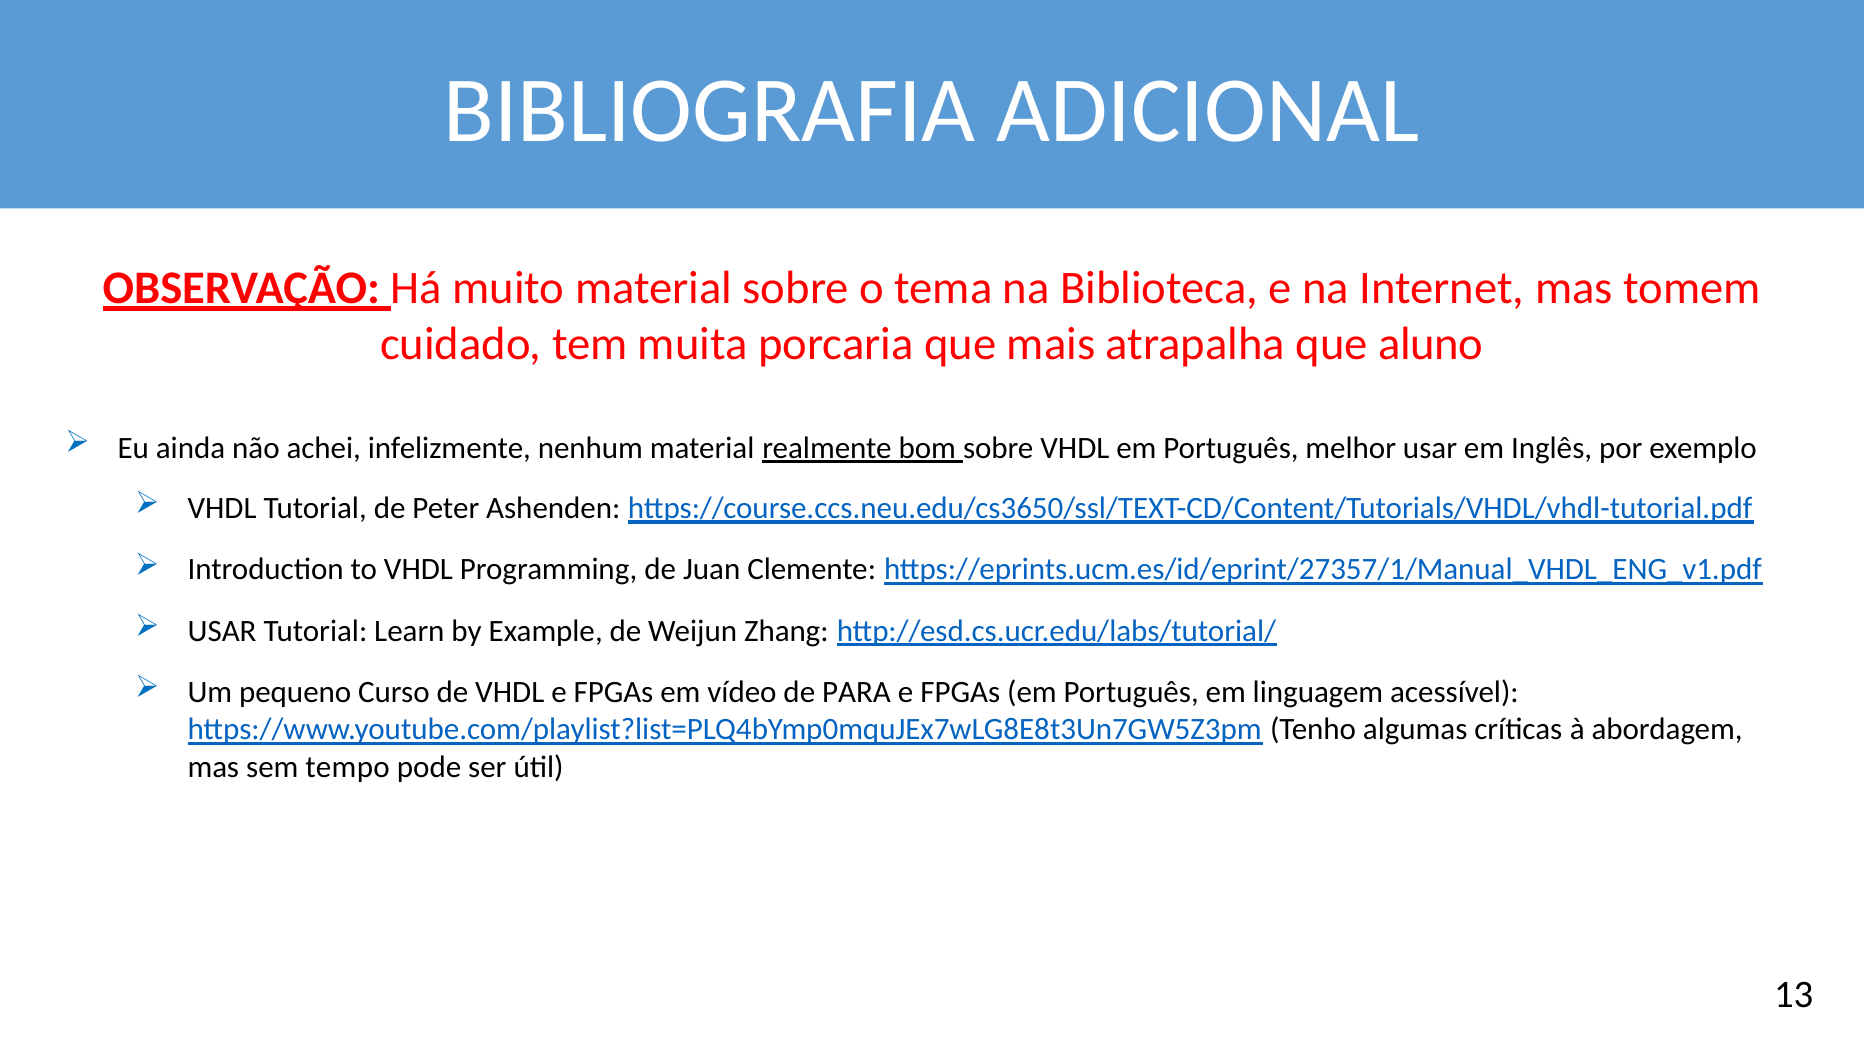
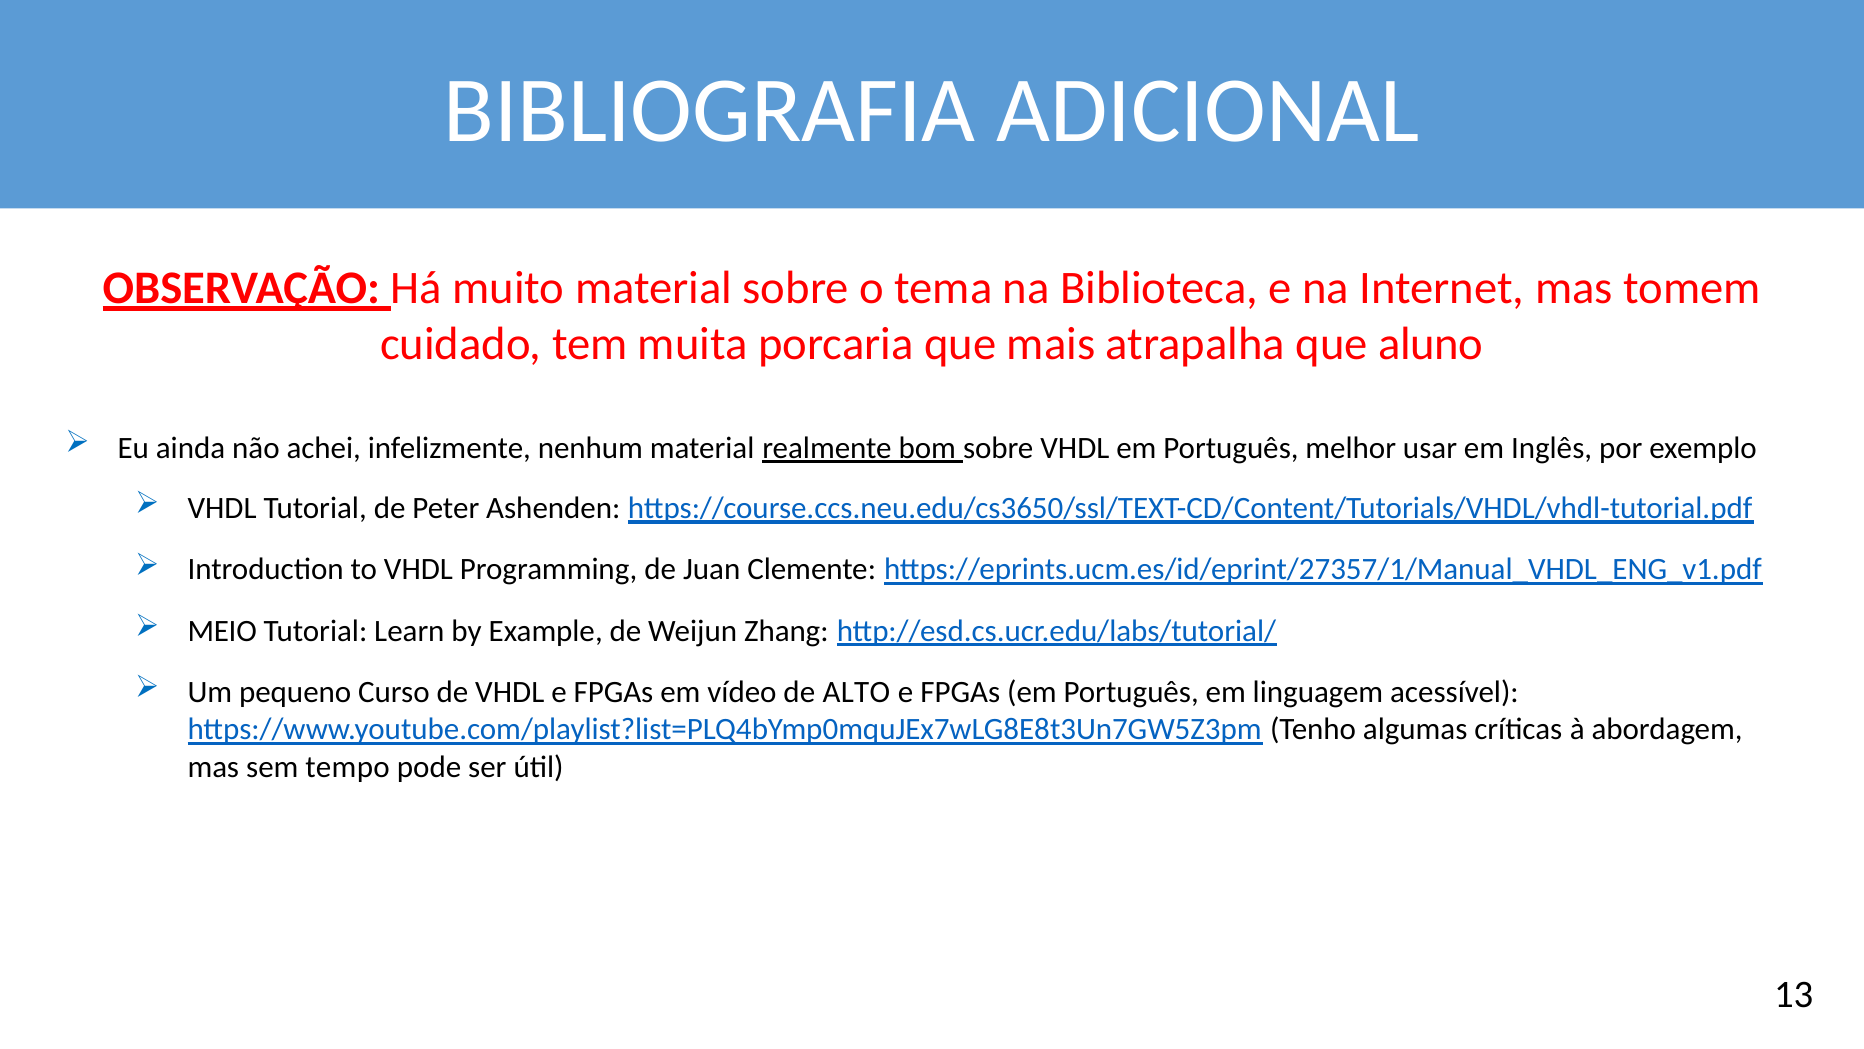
USAR: USAR -> MEIO (222, 631)
PARA: PARA -> ALTO (856, 692)
